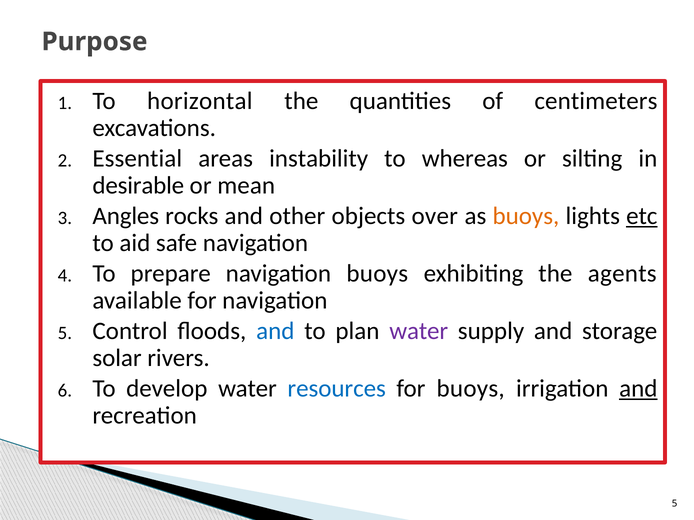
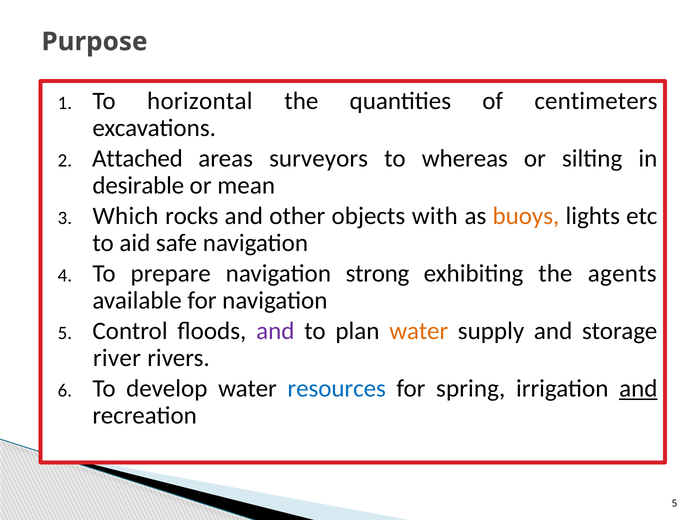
Essential: Essential -> Attached (137, 159)
instability: instability -> surveyors (319, 159)
Angles: Angles -> Which (126, 216)
over: over -> with (435, 216)
etc underline: present -> none (642, 216)
navigation buoys: buoys -> strong (378, 274)
and colour: blue -> purple (275, 331)
water colour: purple -> orange (419, 331)
solar: solar -> river (117, 358)
for buoys: buoys -> spring (471, 389)
